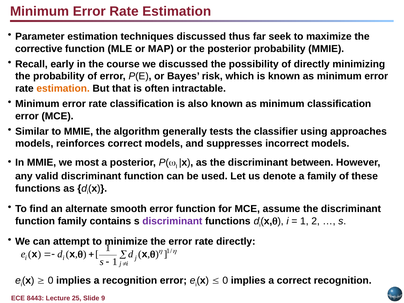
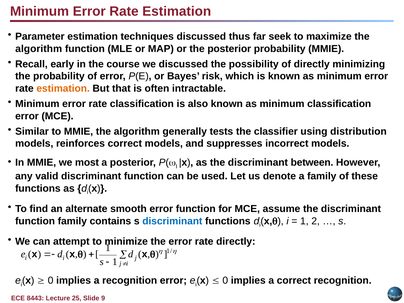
corrective: corrective -> algorithm (39, 49)
approaches: approaches -> distribution (358, 132)
discriminant colour: purple -> blue (172, 221)
